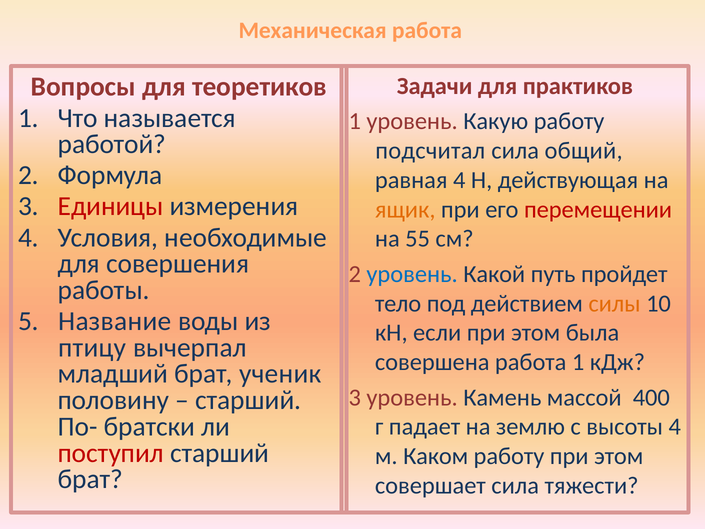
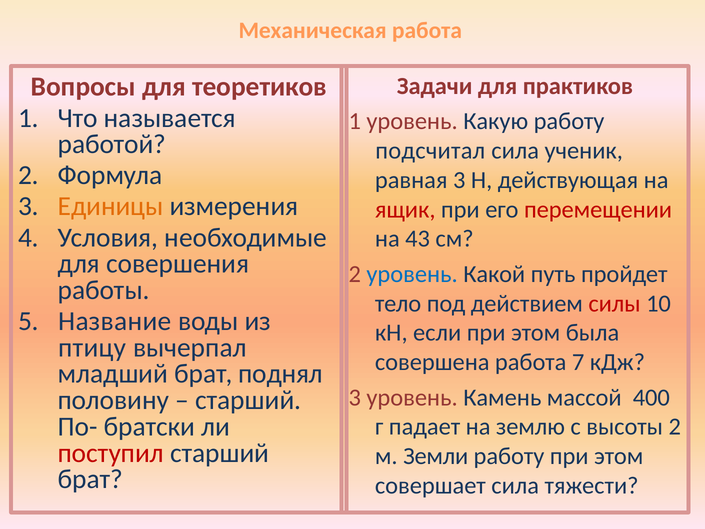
общий: общий -> ученик (584, 151)
равная 4: 4 -> 3 (459, 180)
Единицы colour: red -> orange (111, 206)
ящик colour: orange -> red (405, 209)
55: 55 -> 43 (418, 239)
силы colour: orange -> red (615, 303)
работа 1: 1 -> 7 (578, 362)
ученик: ученик -> поднял (281, 374)
высоты 4: 4 -> 2 (675, 427)
Каком: Каком -> Земли (436, 456)
